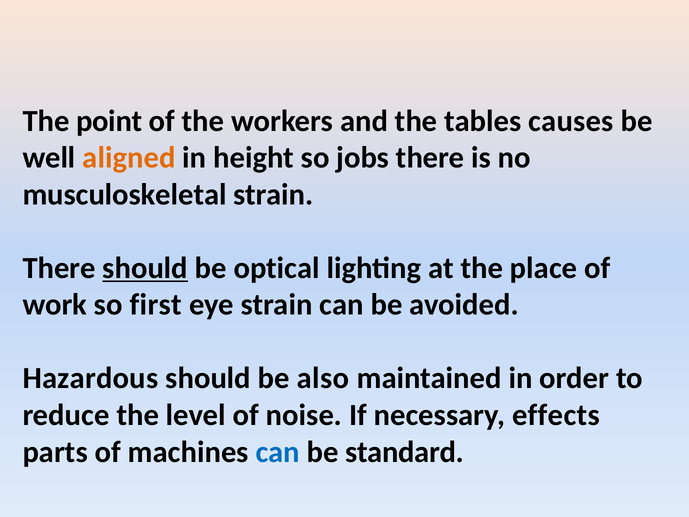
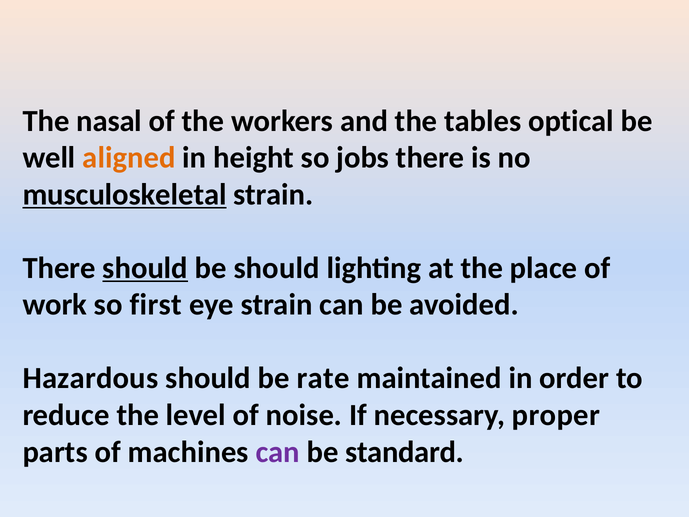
point: point -> nasal (109, 121)
causes: causes -> optical (571, 121)
musculoskeletal underline: none -> present (125, 194)
be optical: optical -> should (277, 268)
also: also -> rate (323, 378)
effects: effects -> proper (556, 415)
can colour: blue -> purple (278, 452)
